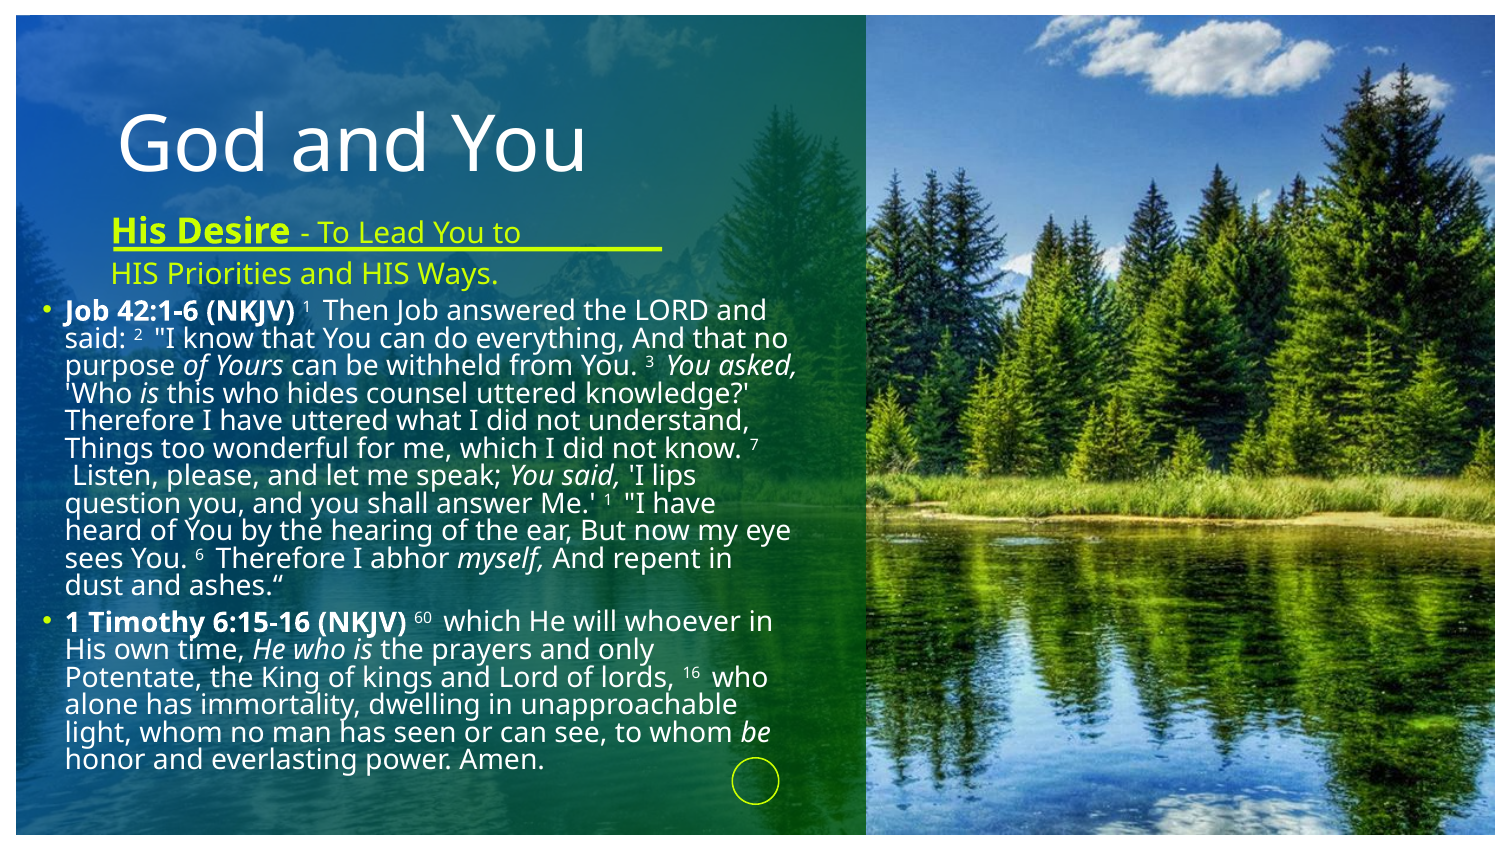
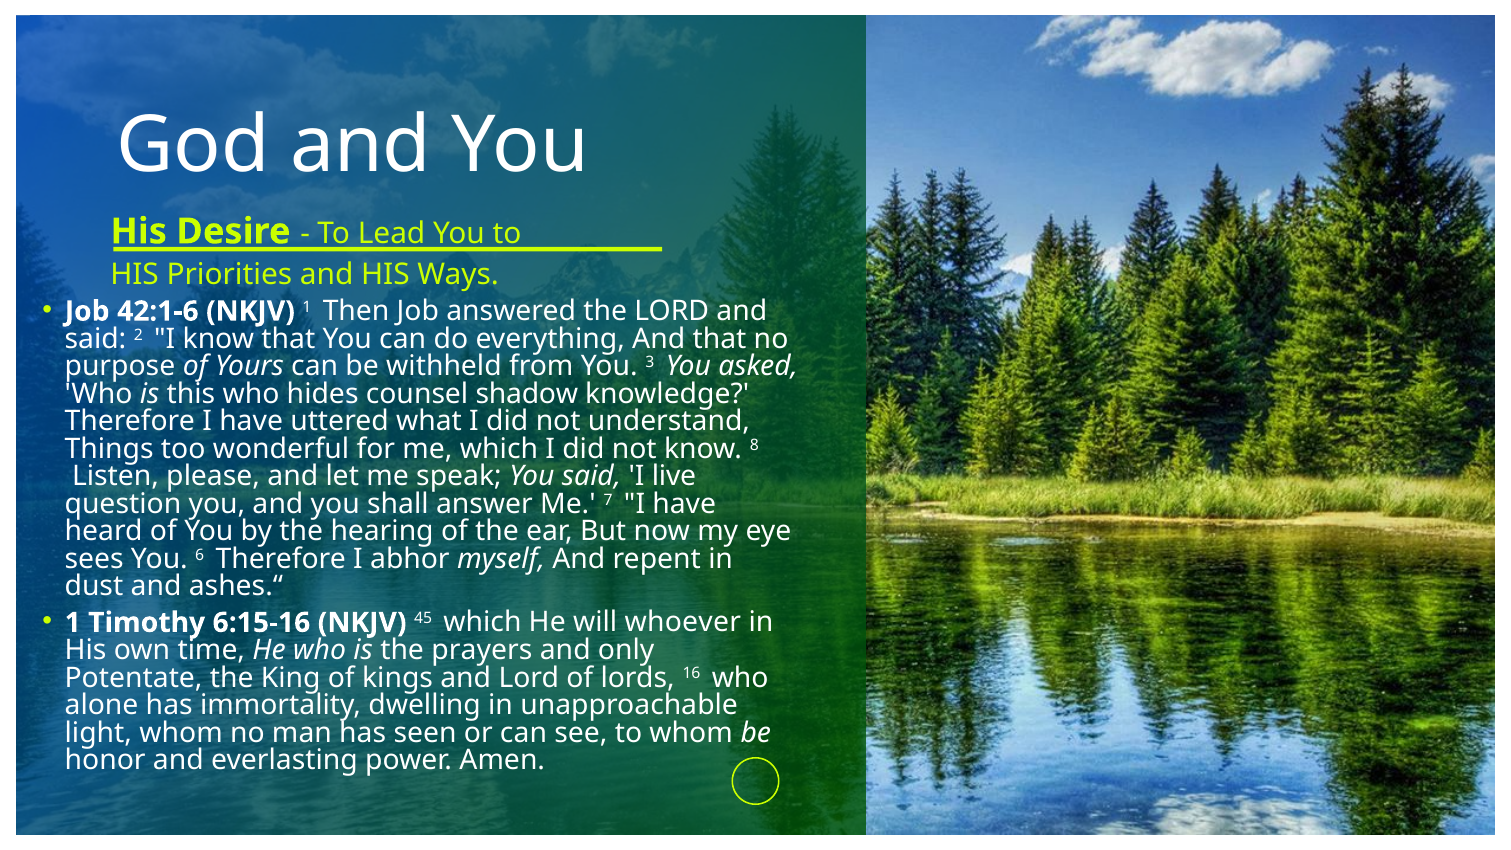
counsel uttered: uttered -> shadow (527, 394)
7: 7 -> 8 (754, 445)
lips: lips -> live (674, 476)
Me 1: 1 -> 7 (608, 500)
60: 60 -> 45 (423, 619)
